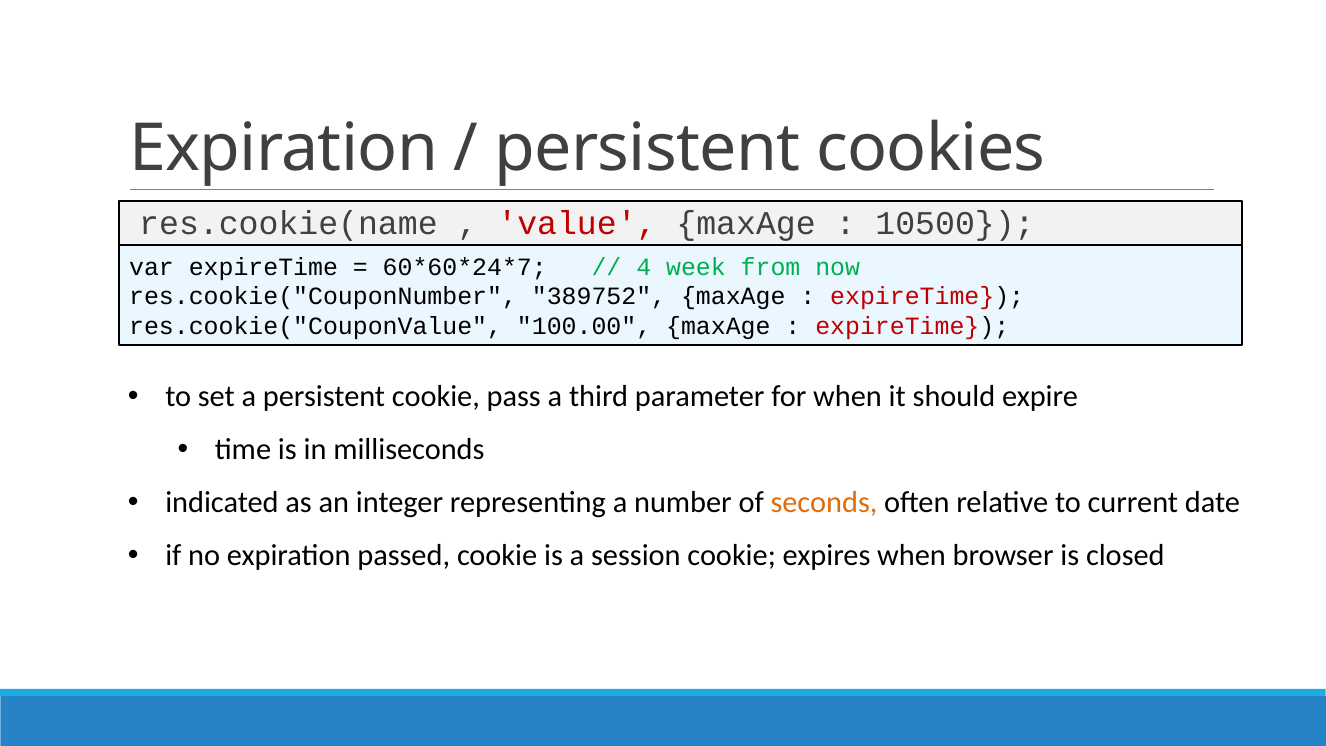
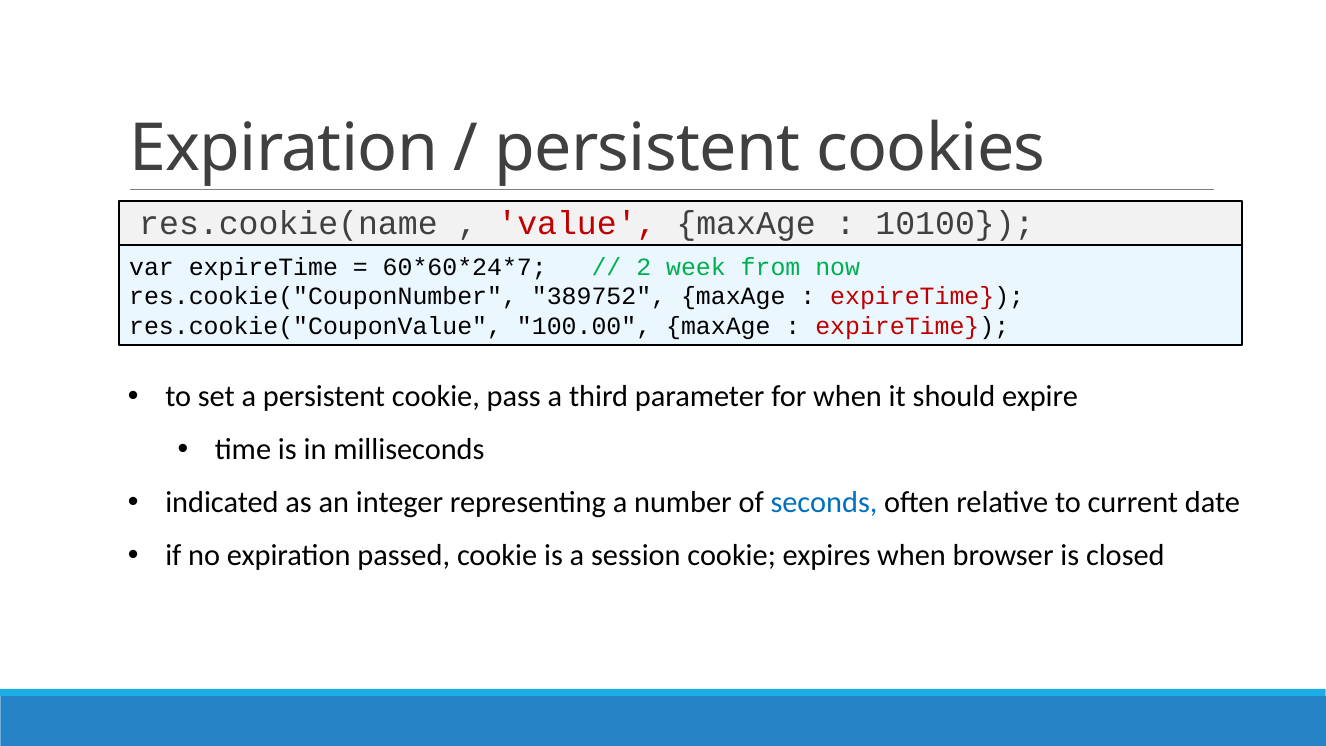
10500: 10500 -> 10100 (955, 223)
4: 4 -> 2 (644, 267)
seconds colour: orange -> blue (824, 503)
